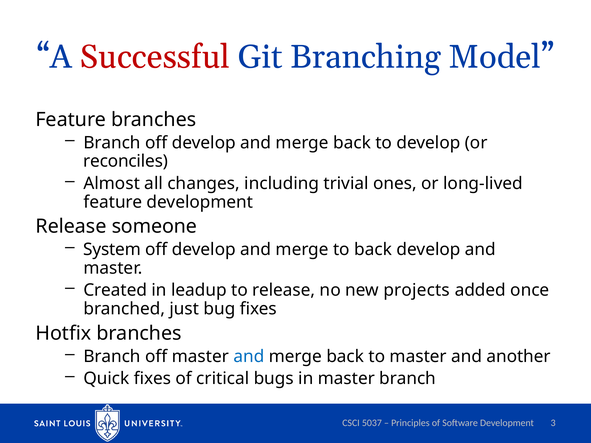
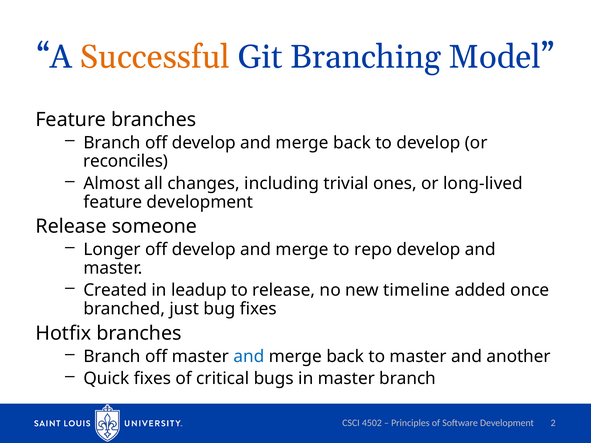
Successful colour: red -> orange (155, 57)
System: System -> Longer (112, 250)
to back: back -> repo (373, 250)
projects: projects -> timeline (417, 290)
5037: 5037 -> 4502 (372, 423)
3: 3 -> 2 (553, 423)
